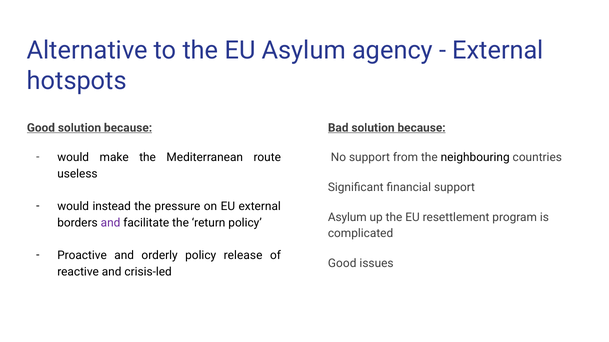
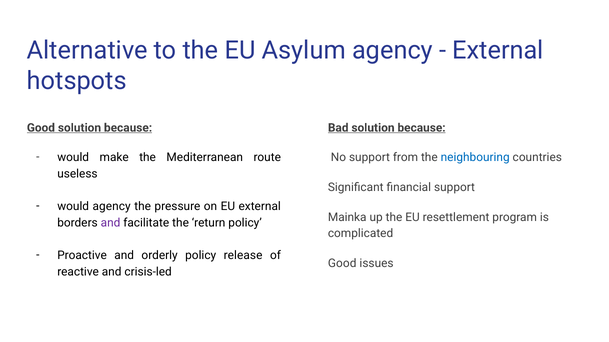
neighbouring colour: black -> blue (475, 158)
would instead: instead -> agency (112, 207)
Asylum: Asylum -> Mainka (347, 217)
